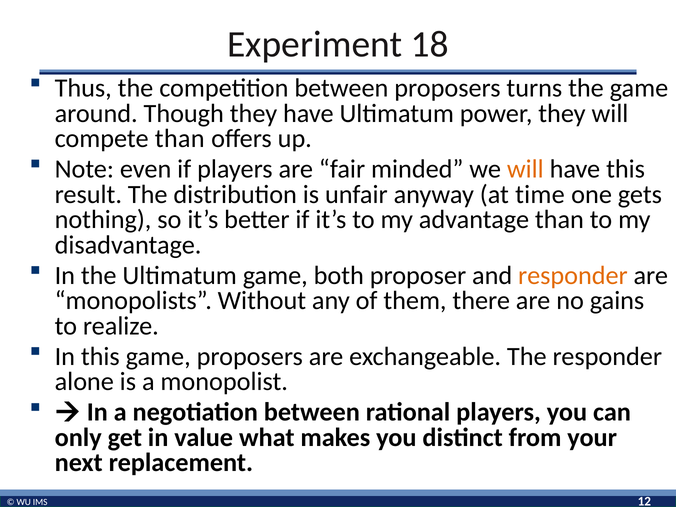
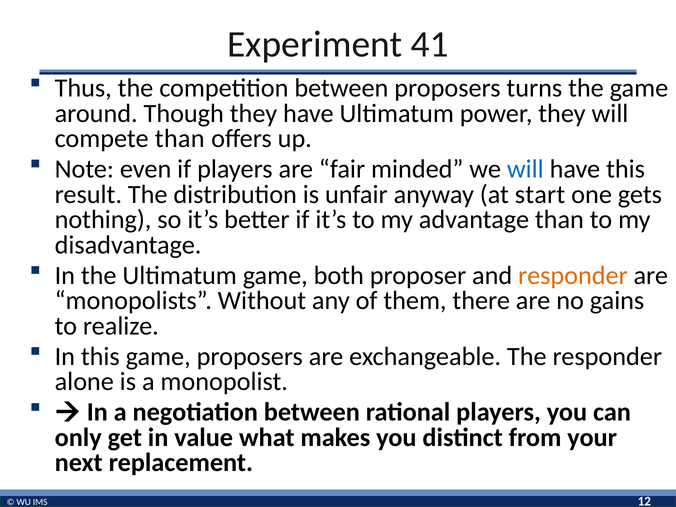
18: 18 -> 41 (430, 44)
will colour: orange -> blue (525, 169)
time: time -> start (540, 194)
